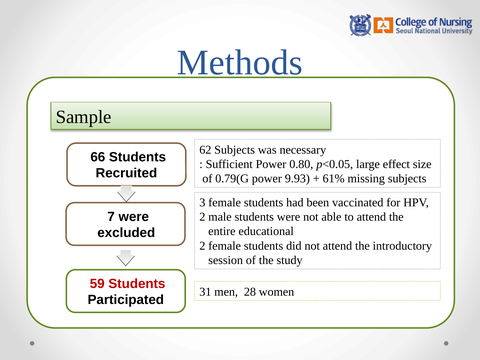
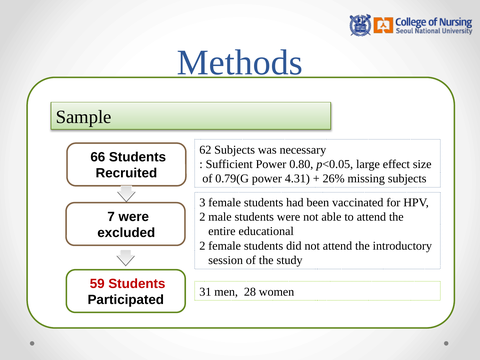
9.93: 9.93 -> 4.31 (297, 179)
61%: 61% -> 26% (334, 179)
